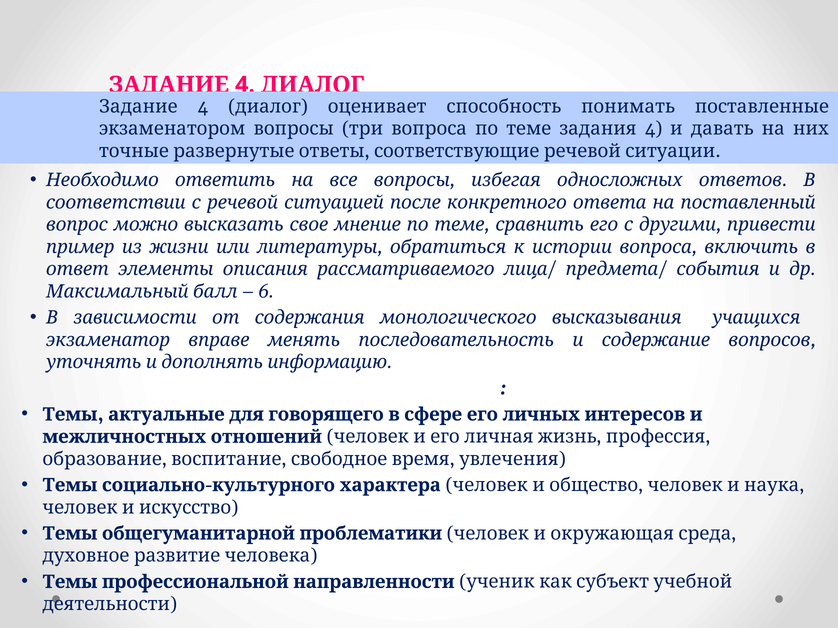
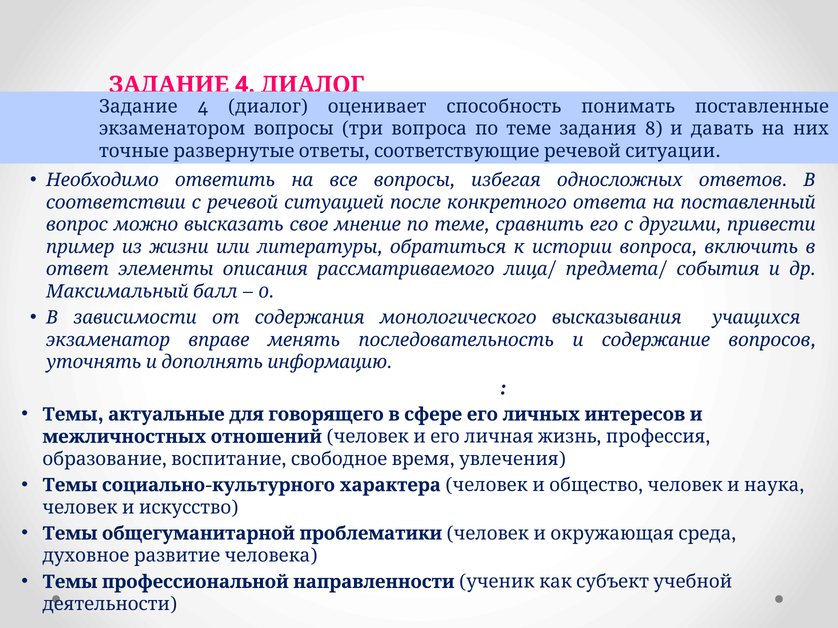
4: 4 -> 8 (654, 129)
6: 6 -> 0 (266, 292)
